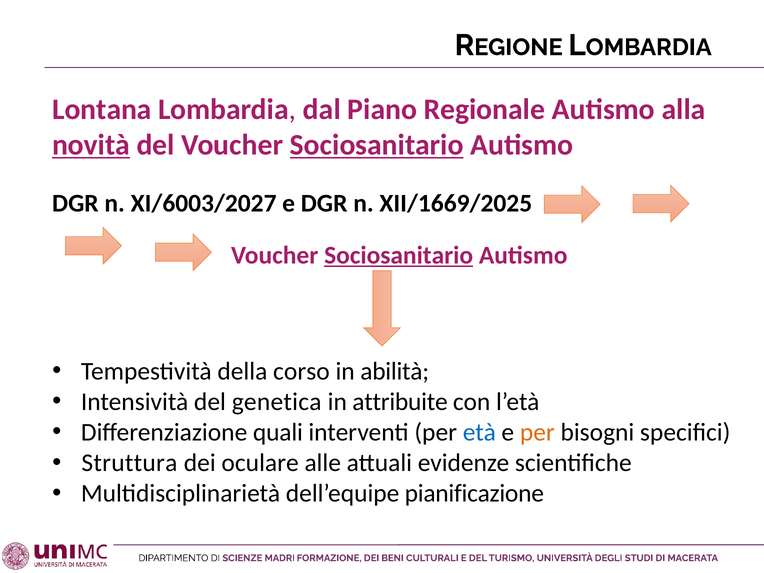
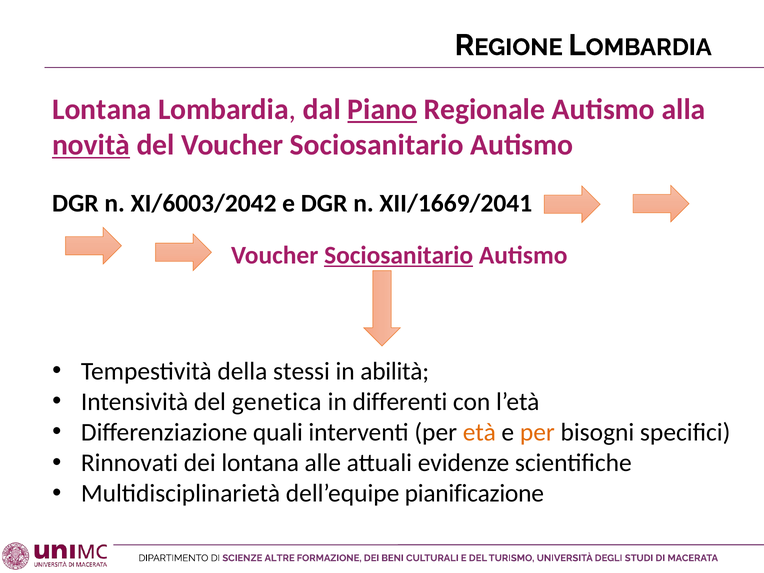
Piano underline: none -> present (382, 109)
Sociosanitario underline: present -> none (377, 145)
XI/6003/2027: XI/6003/2027 -> XI/6003/2042 (204, 204)
XII/1669/2025: XII/1669/2025 -> XII/1669/2041 (456, 204)
corso: corso -> stessi (301, 371)
attribuite: attribuite -> differenti (400, 402)
età colour: blue -> orange (479, 432)
Struttura: Struttura -> Rinnovati (130, 463)
dei oculare: oculare -> lontana (260, 463)
MADRI: MADRI -> ALTRE (280, 558)
